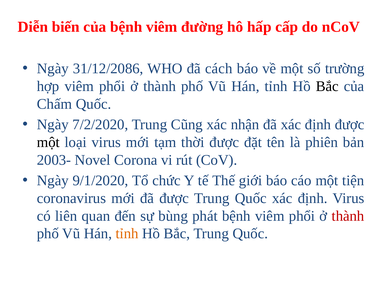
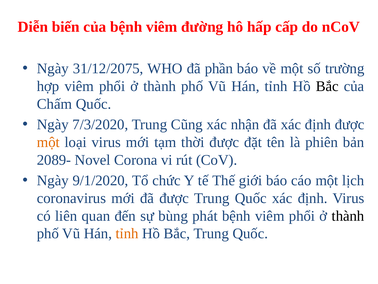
31/12/2086: 31/12/2086 -> 31/12/2075 (108, 68)
cách: cách -> phần (219, 68)
7/2/2020: 7/2/2020 -> 7/3/2020 (100, 124)
một colour: black -> orange (48, 142)
2003-: 2003- -> 2089- (54, 160)
tiện: tiện -> lịch (353, 180)
thành colour: red -> black (348, 216)
